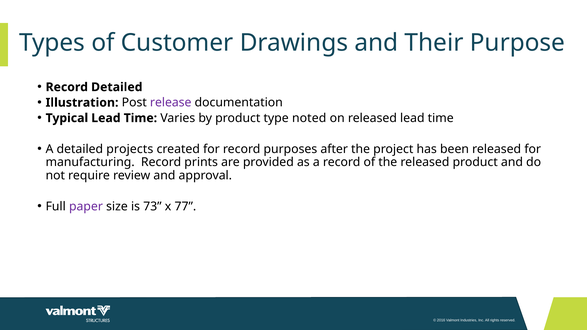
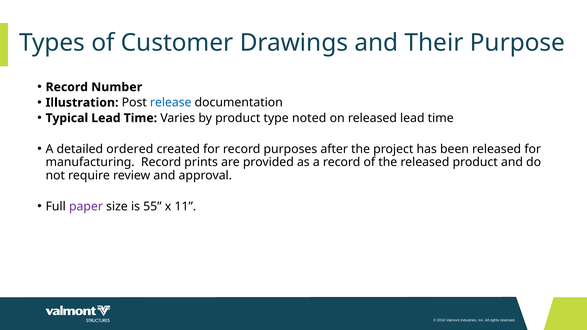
Record Detailed: Detailed -> Number (117, 87)
release colour: purple -> blue (171, 103)
projects: projects -> ordered (130, 149)
73: 73 -> 55 (152, 207)
77: 77 -> 11 (185, 207)
